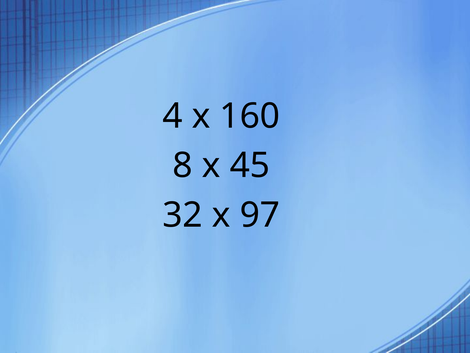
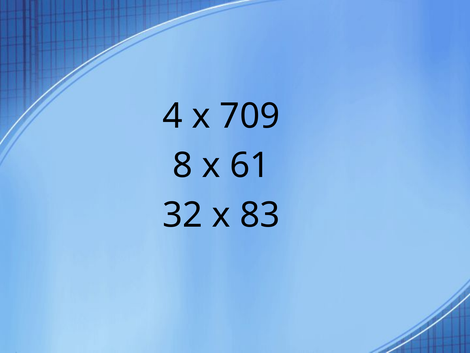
160: 160 -> 709 (250, 116)
45: 45 -> 61 (250, 165)
97: 97 -> 83 (260, 215)
